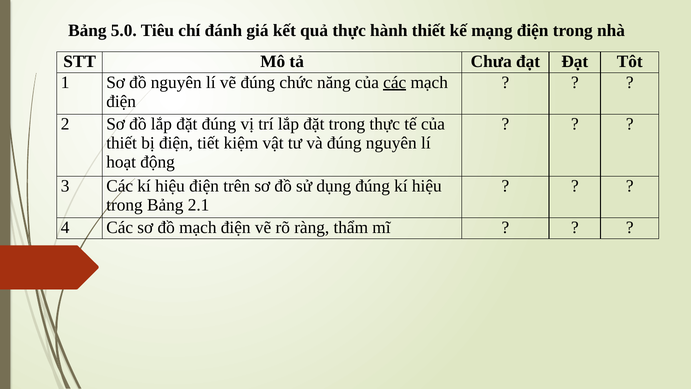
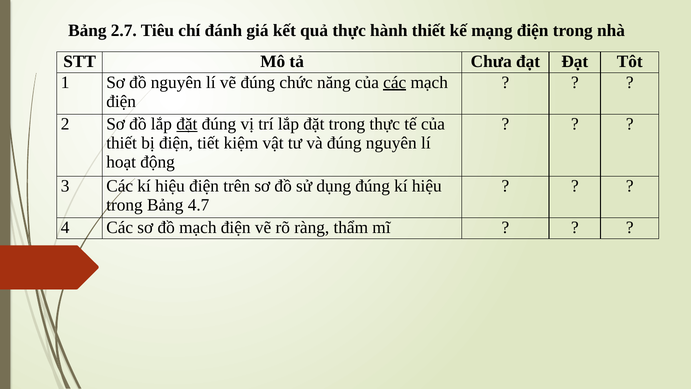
5.0: 5.0 -> 2.7 (124, 30)
đặt underline: none -> present (187, 124)
2.1: 2.1 -> 4.7 (199, 205)
